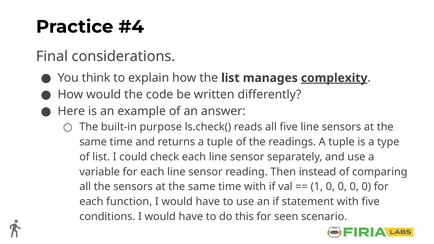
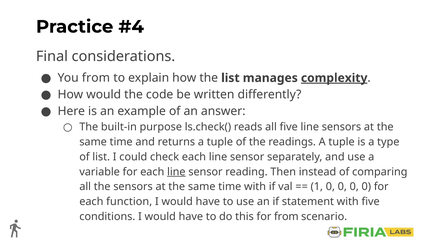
You think: think -> from (96, 78)
line underline: none -> present (176, 172)
for seen: seen -> from (286, 217)
